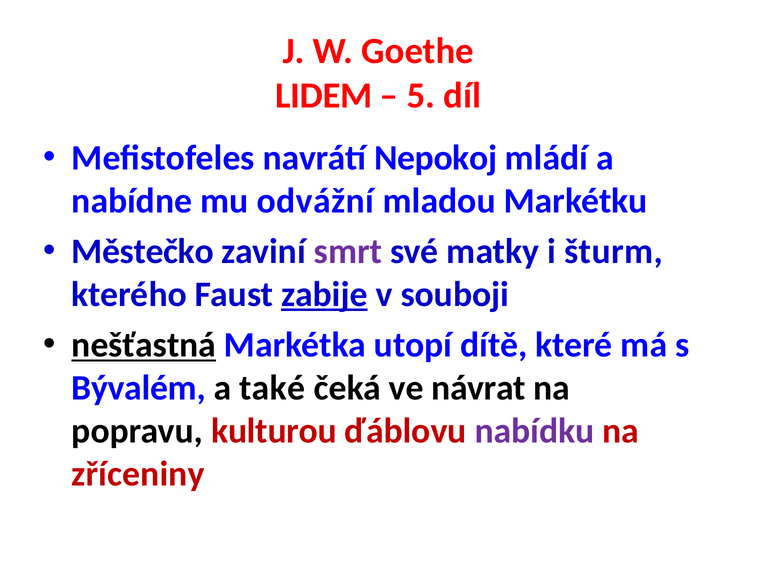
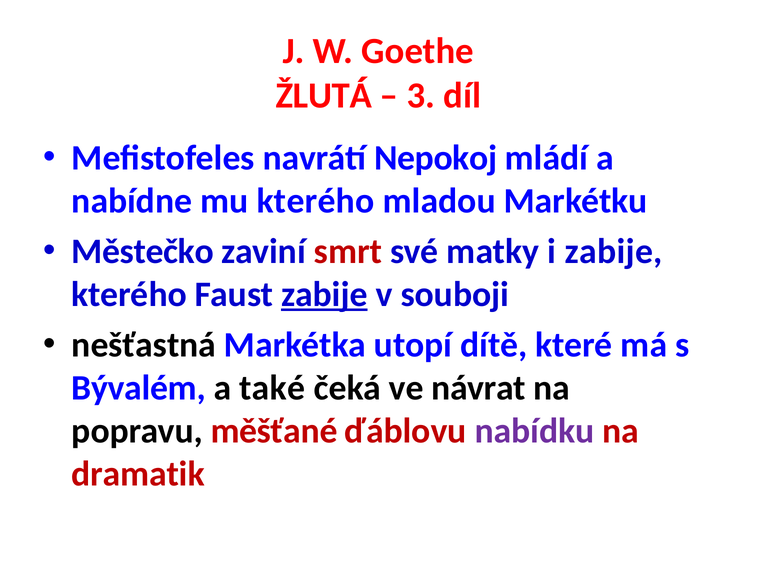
LIDEM: LIDEM -> ŽLUTÁ (324, 95)
5: 5 -> 3 (421, 95)
mu odvážní: odvážní -> kterého (316, 201)
smrt colour: purple -> red (348, 251)
i šturm: šturm -> zabije (614, 251)
nešťastná underline: present -> none (144, 345)
kulturou: kulturou -> měšťané (274, 431)
zříceniny: zříceniny -> dramatik (138, 474)
